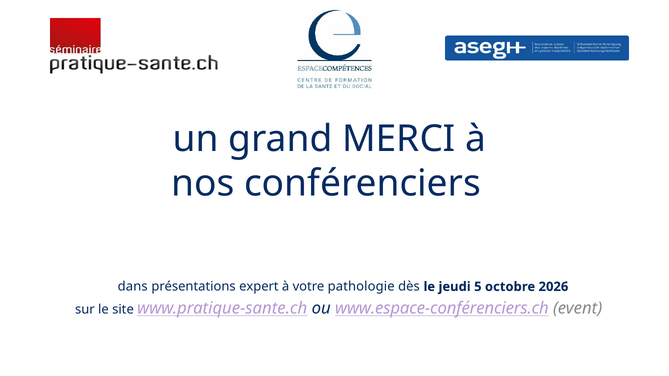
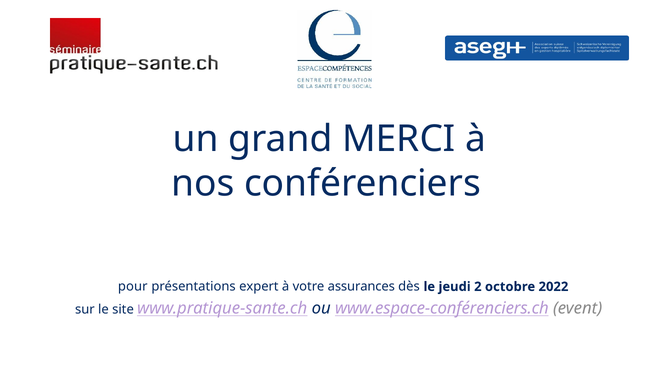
dans: dans -> pour (133, 287)
pathologie: pathologie -> assurances (361, 287)
5: 5 -> 2 (478, 287)
2026: 2026 -> 2022 (553, 287)
